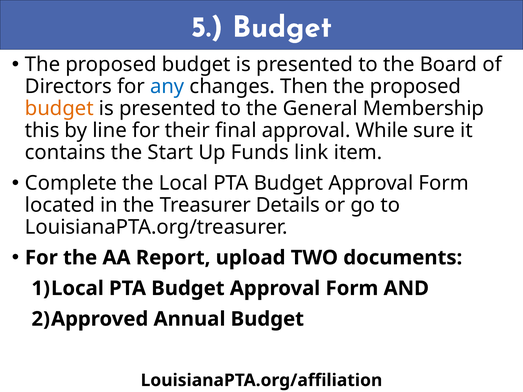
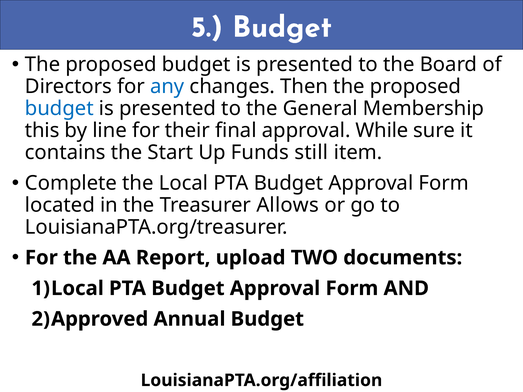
budget colour: orange -> blue (59, 109)
link: link -> still (311, 153)
Details: Details -> Allows (288, 205)
